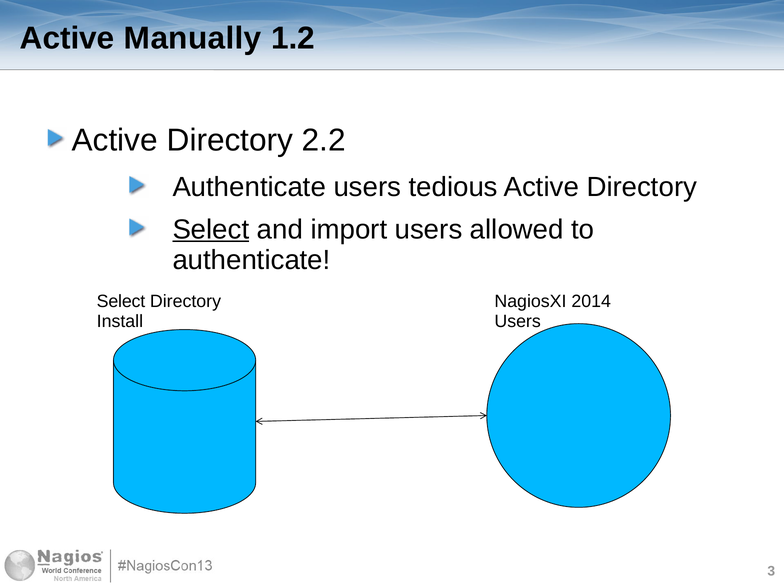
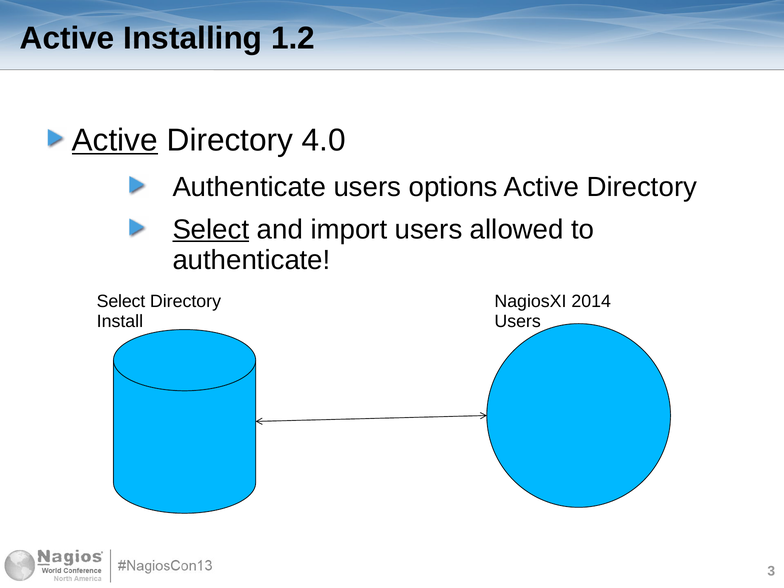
Manually: Manually -> Installing (193, 38)
Active underline: none -> present (115, 140)
2.2: 2.2 -> 4.0 (324, 140)
tedious: tedious -> options (453, 187)
